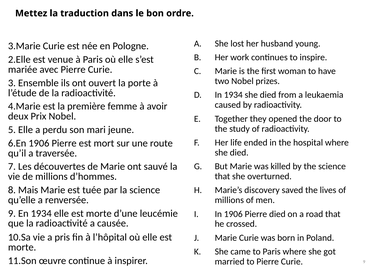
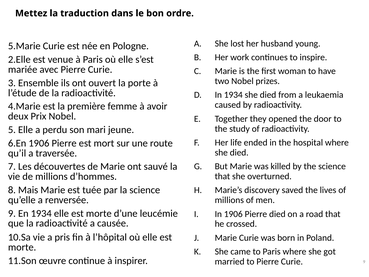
3.Marie: 3.Marie -> 5.Marie (24, 46)
